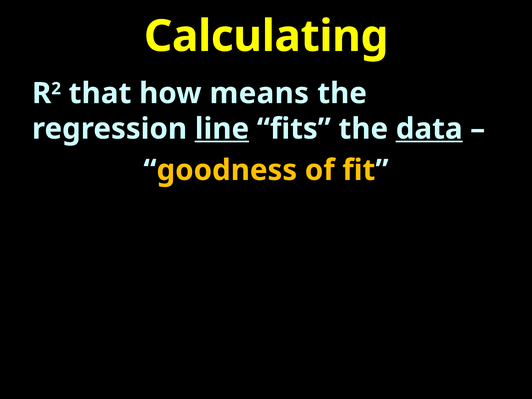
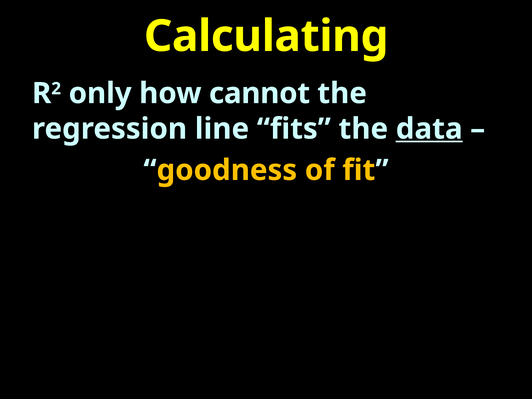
that: that -> only (100, 93)
means: means -> cannot (260, 93)
line underline: present -> none (222, 129)
